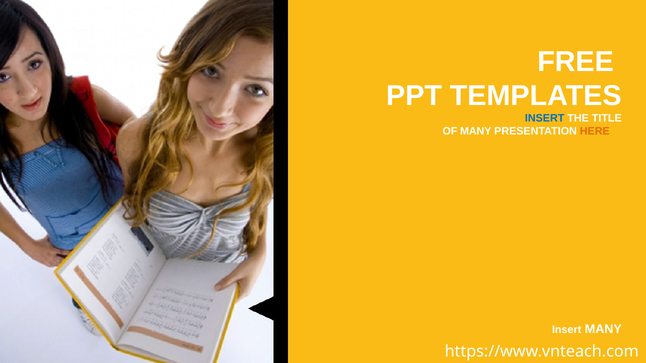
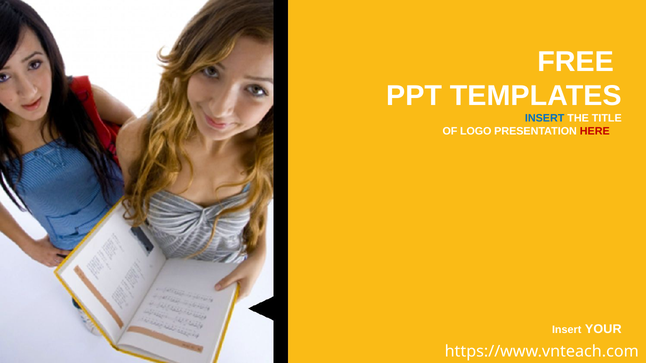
OF MANY: MANY -> LOGO (476, 131)
HERE colour: orange -> red (595, 131)
Insert MANY: MANY -> YOUR (603, 329)
